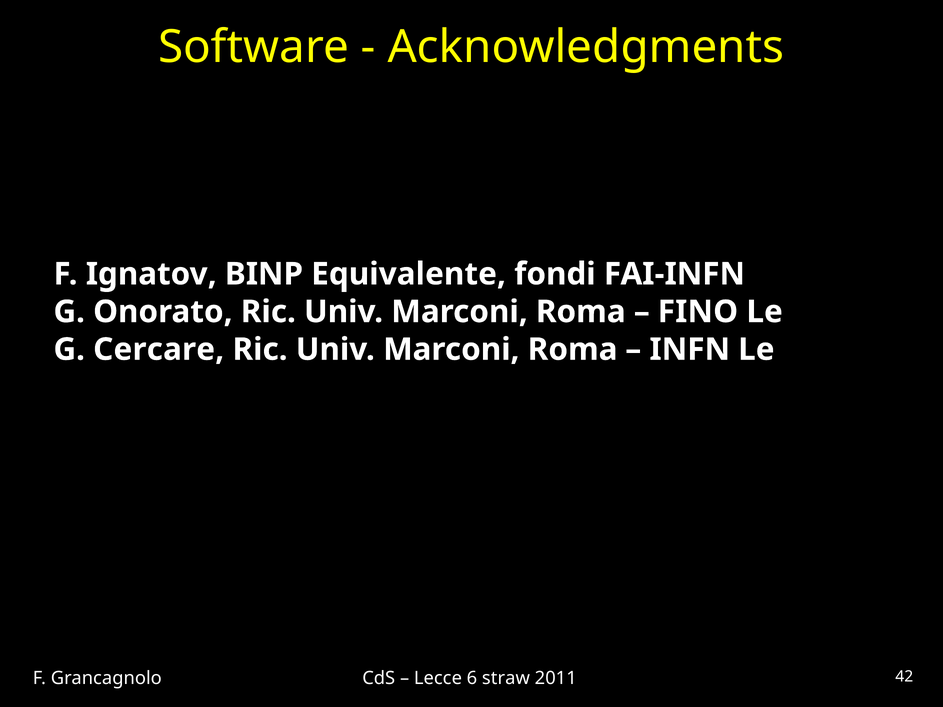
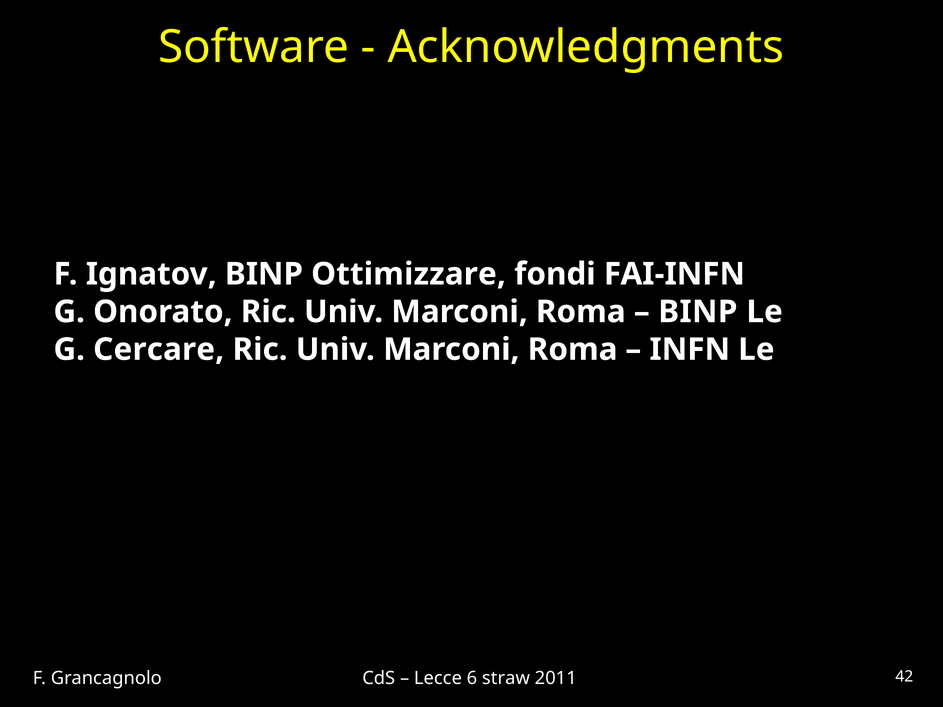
Equivalente: Equivalente -> Ottimizzare (409, 274)
FINO: FINO -> BINP (698, 312)
